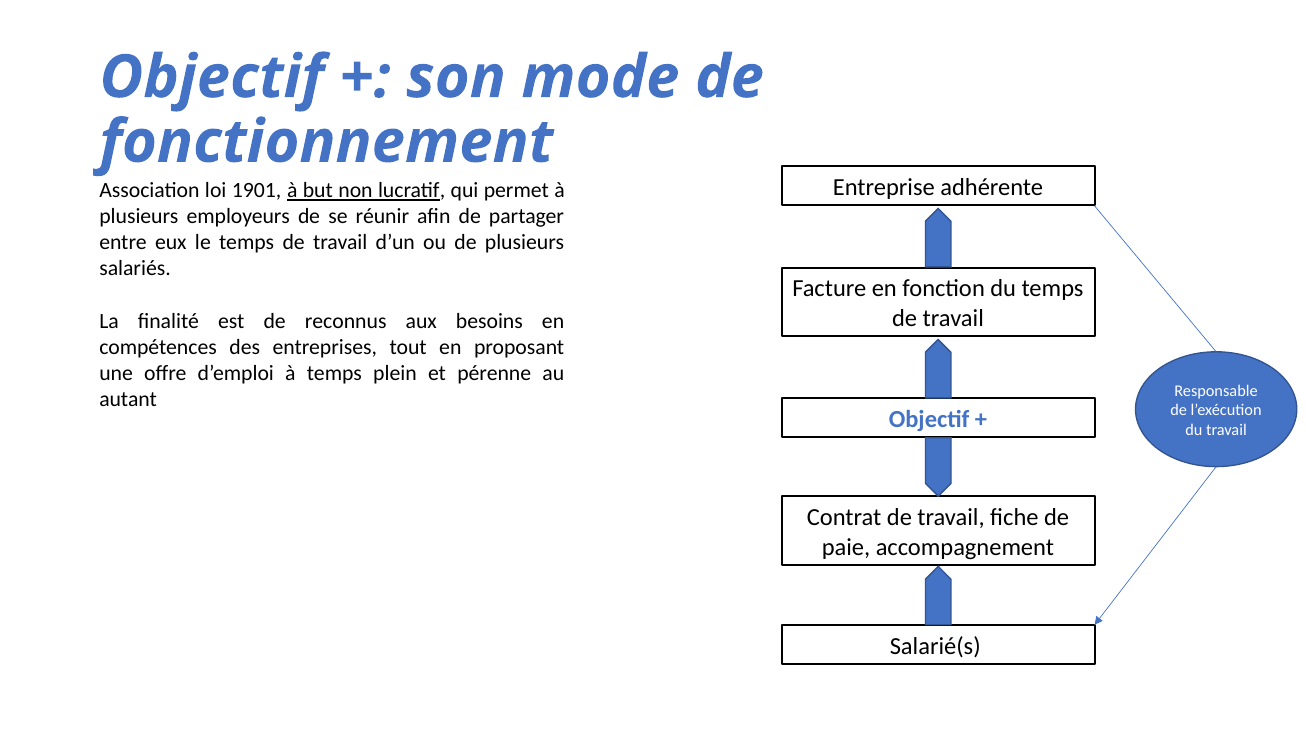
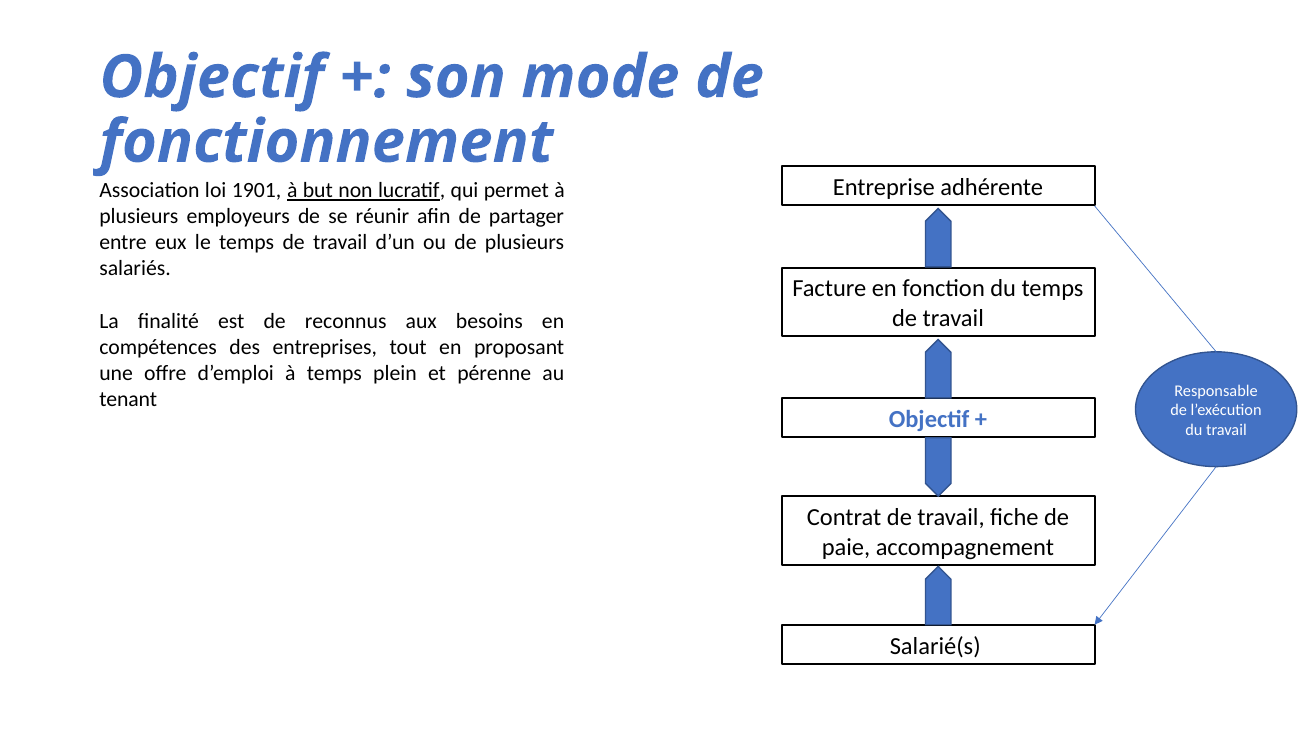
autant: autant -> tenant (128, 399)
